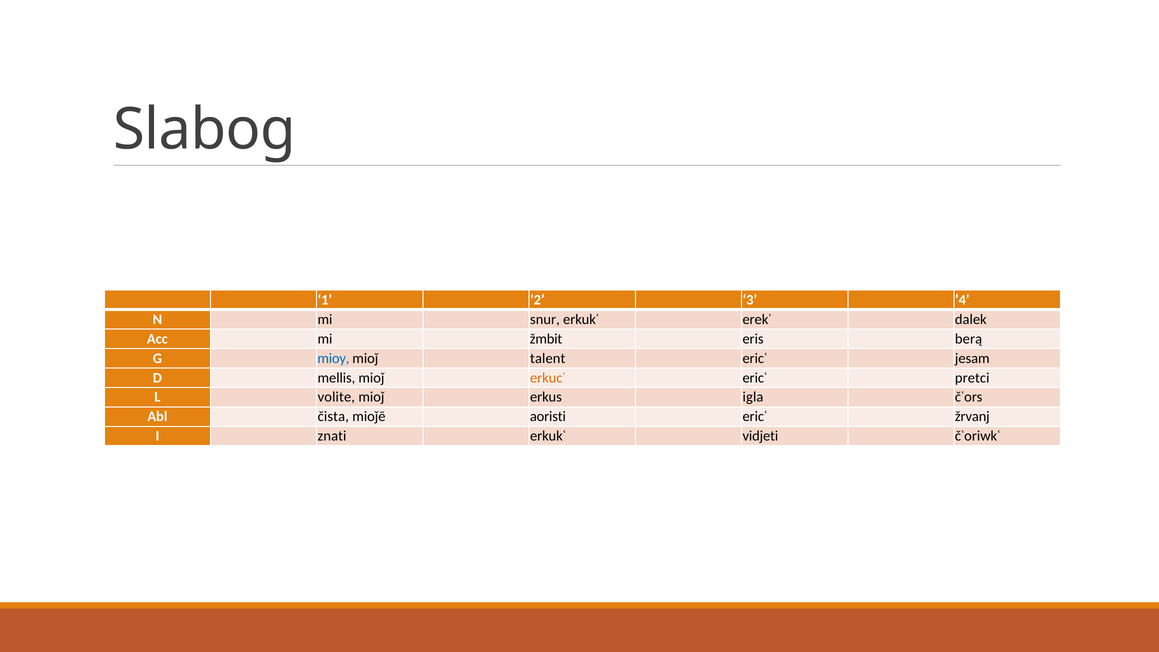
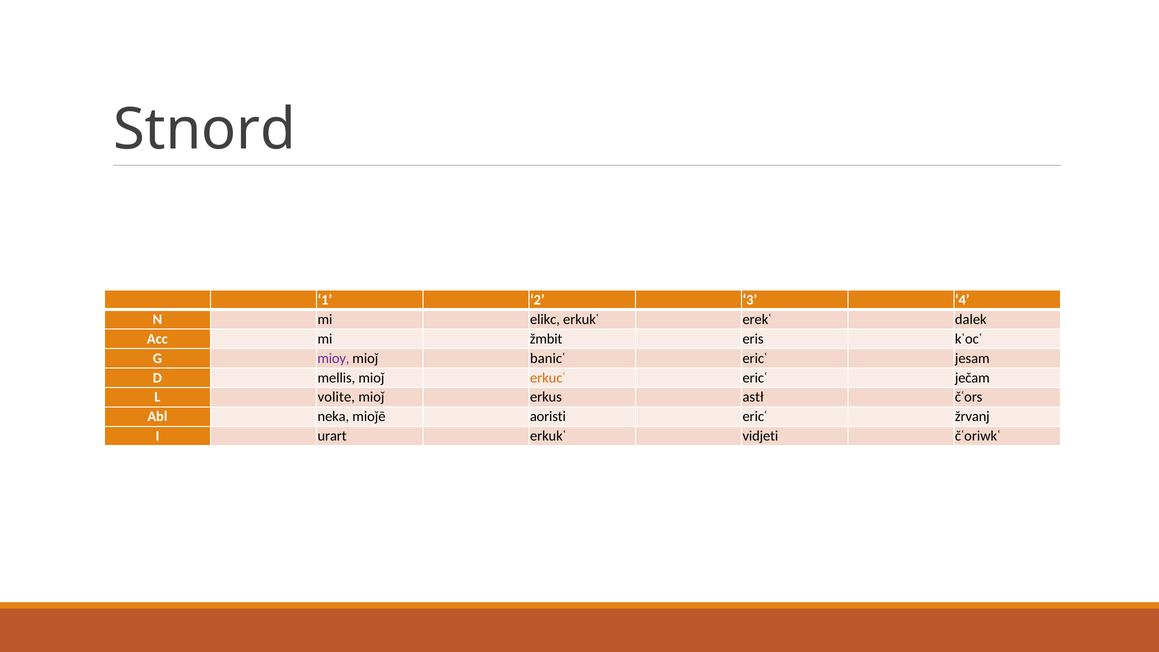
Slabog: Slabog -> Stnord (204, 130)
snur: snur -> elikc (545, 319)
berą: berą -> kʿocʿ (969, 339)
mioy colour: blue -> purple (333, 358)
talent: talent -> banicʿ (548, 358)
pretci: pretci -> ječam (972, 378)
igla: igla -> astł (753, 397)
čista: čista -> neka (333, 417)
znati: znati -> urart (332, 436)
